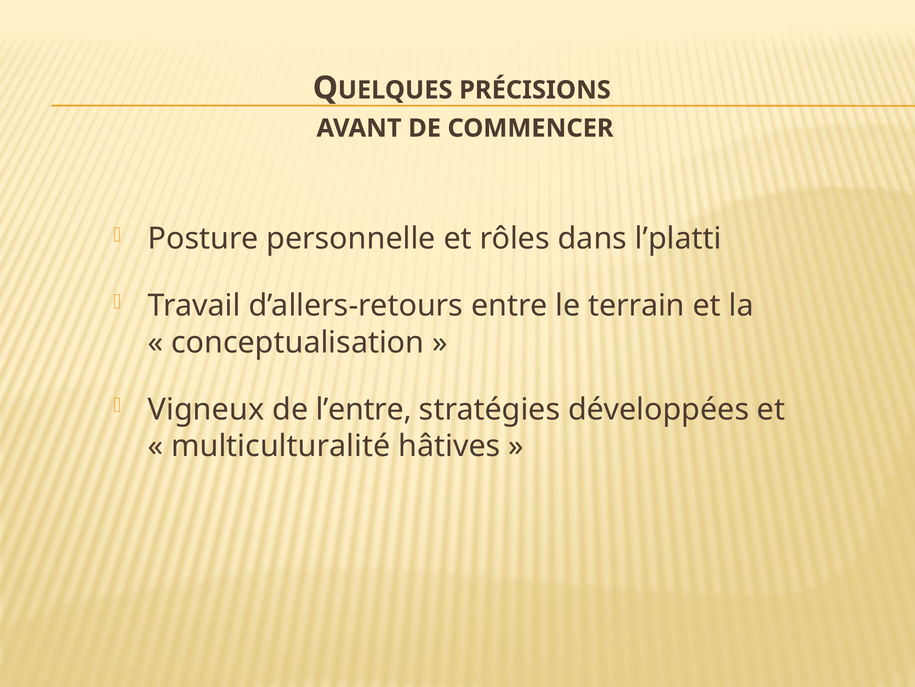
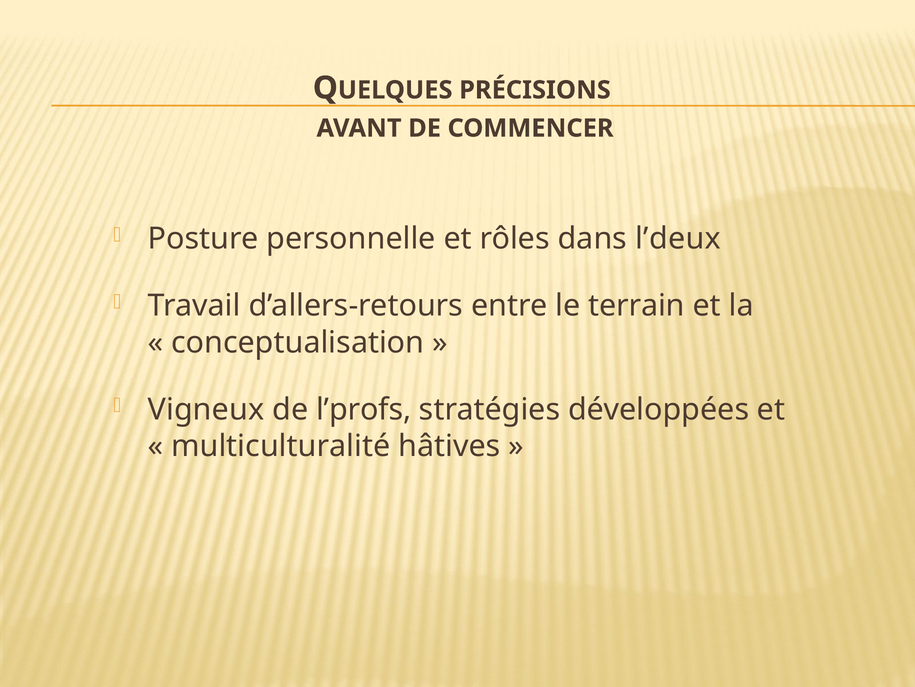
l’platti: l’platti -> l’deux (678, 238)
l’entre: l’entre -> l’profs (364, 409)
